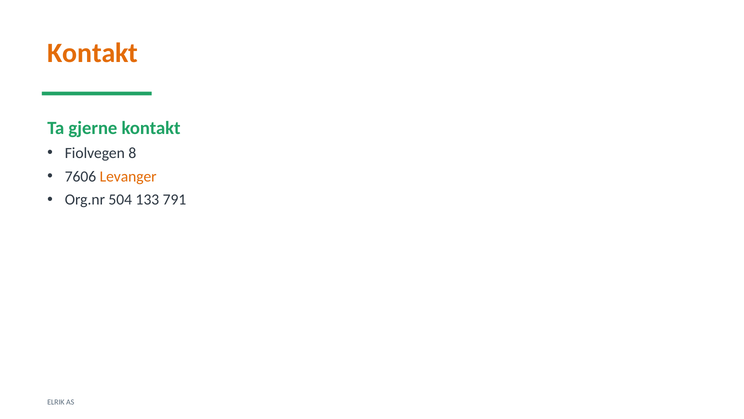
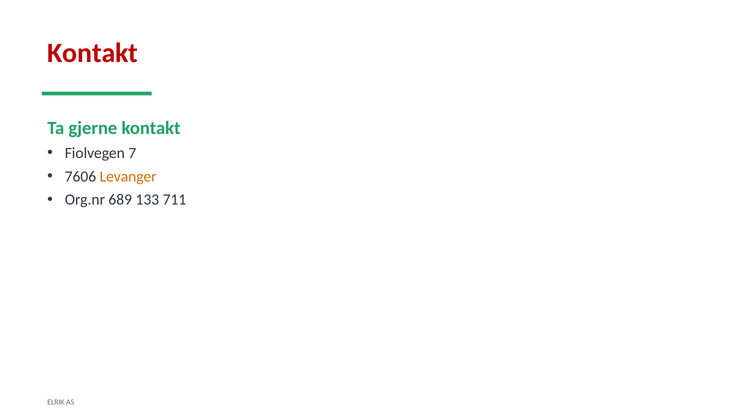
Kontakt colour: orange -> red (93, 53)
8: 8 -> 7 (132, 153)
504: 504 -> 689 (120, 200)
791: 791 -> 711 (175, 200)
